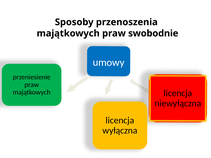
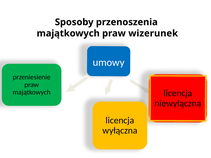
swobodnie: swobodnie -> wizerunek (153, 33)
